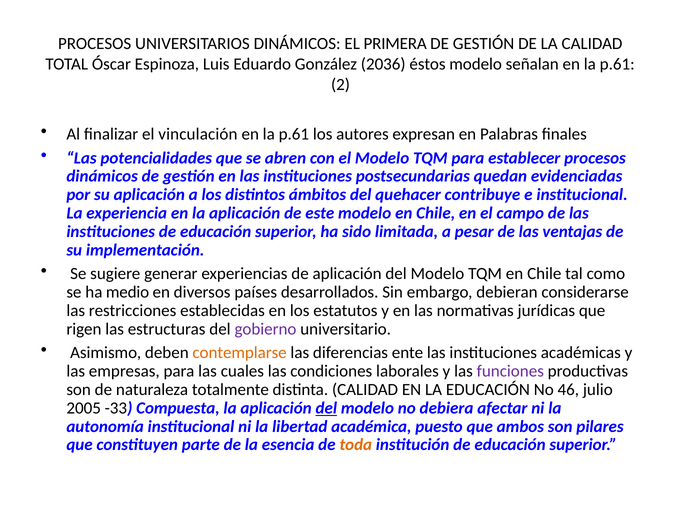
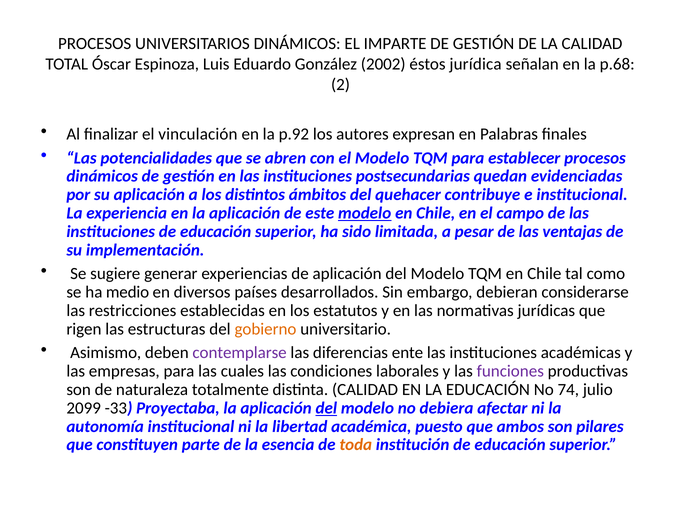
PRIMERA: PRIMERA -> IMPARTE (395, 44)
2036: 2036 -> 2002 (383, 64)
éstos modelo: modelo -> jurídica (475, 64)
señalan en la p.61: p.61 -> p.68 (617, 64)
p.61: p.61 -> p.92 (294, 134)
modelo underline: none -> present (365, 213)
gobierno colour: purple -> orange (265, 329)
contemplarse colour: orange -> purple (240, 353)
46: 46 -> 74 (568, 389)
2005: 2005 -> 2099 (84, 408)
Compuesta: Compuesta -> Proyectaba (178, 408)
